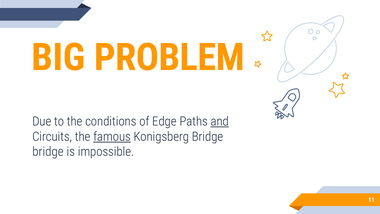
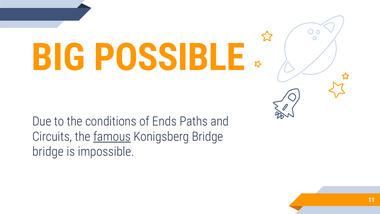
PROBLEM: PROBLEM -> POSSIBLE (169, 57)
Edge: Edge -> Ends (164, 121)
and underline: present -> none (220, 121)
